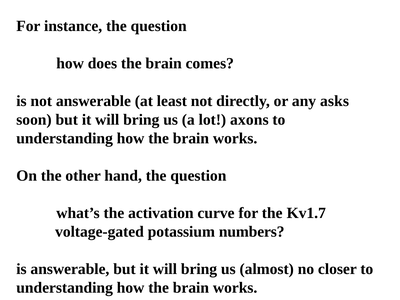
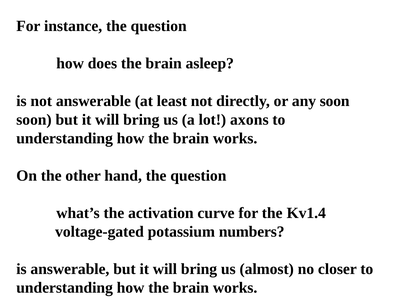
comes: comes -> asleep (210, 64)
any asks: asks -> soon (335, 101)
Kv1.7: Kv1.7 -> Kv1.4 (306, 213)
